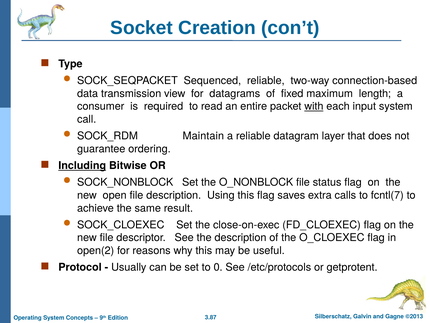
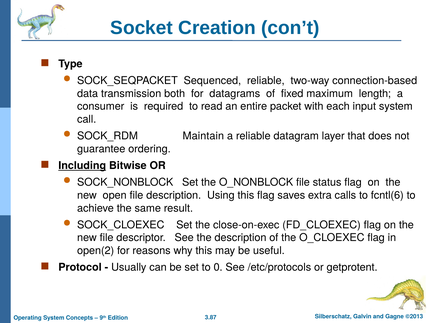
view: view -> both (175, 93)
with underline: present -> none (314, 106)
fcntl(7: fcntl(7 -> fcntl(6 (387, 195)
